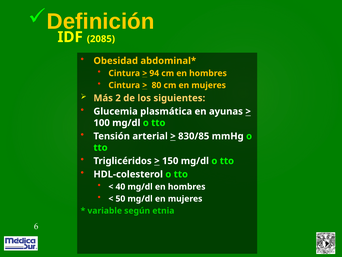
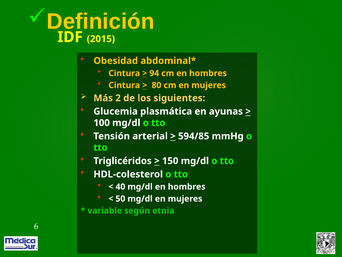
2085: 2085 -> 2015 (101, 39)
830/85: 830/85 -> 594/85 (194, 136)
